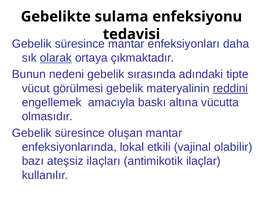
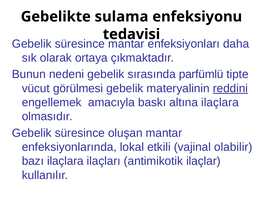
olarak underline: present -> none (56, 58)
adındaki: adındaki -> parfümlü (201, 74)
altına vücutta: vücutta -> ilaçlara (220, 102)
bazı ateşsiz: ateşsiz -> ilaçlara (65, 160)
